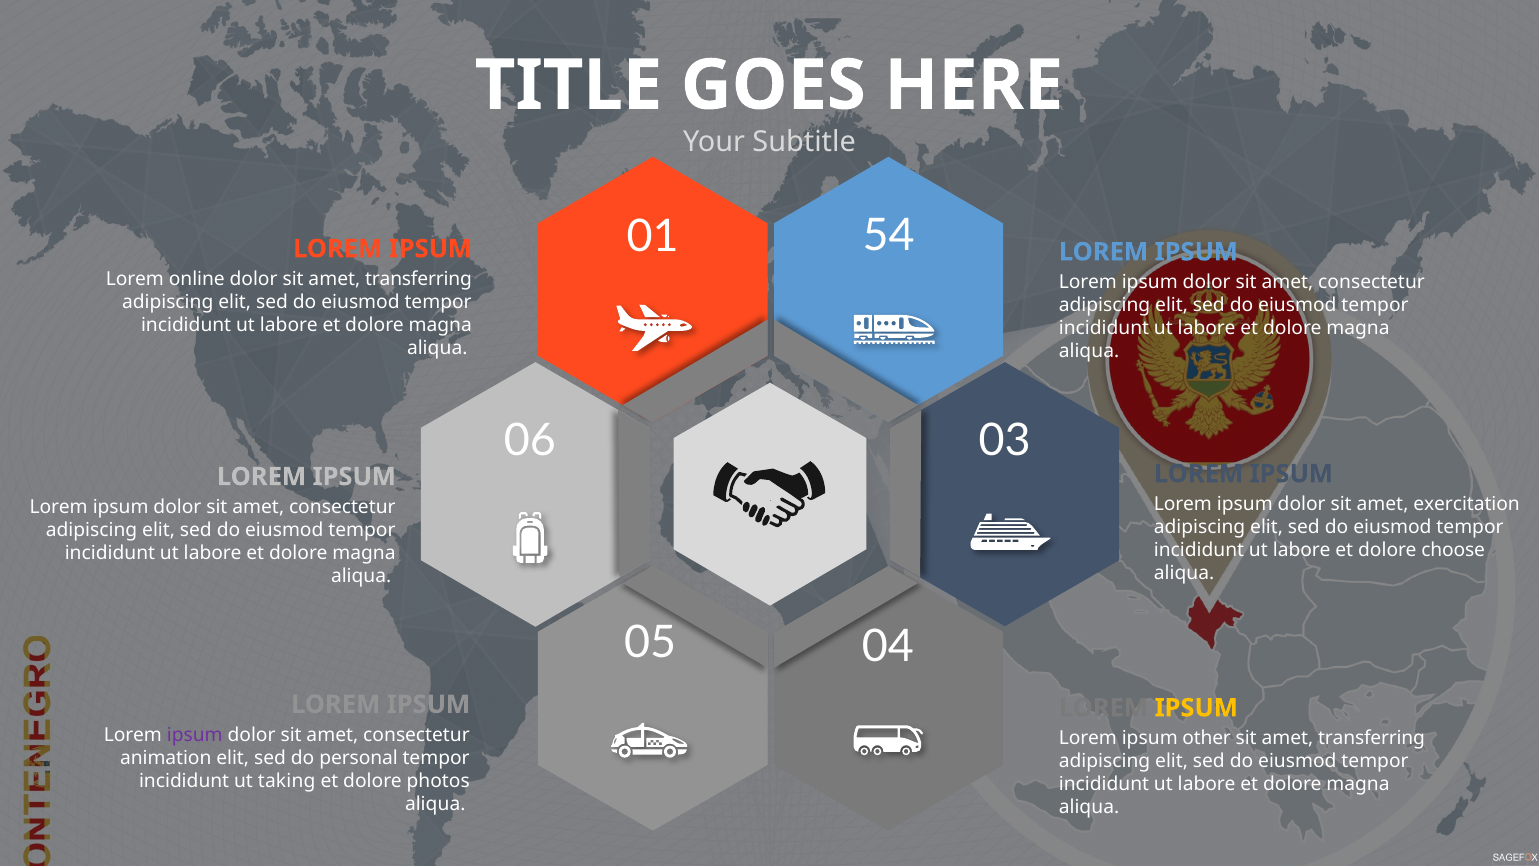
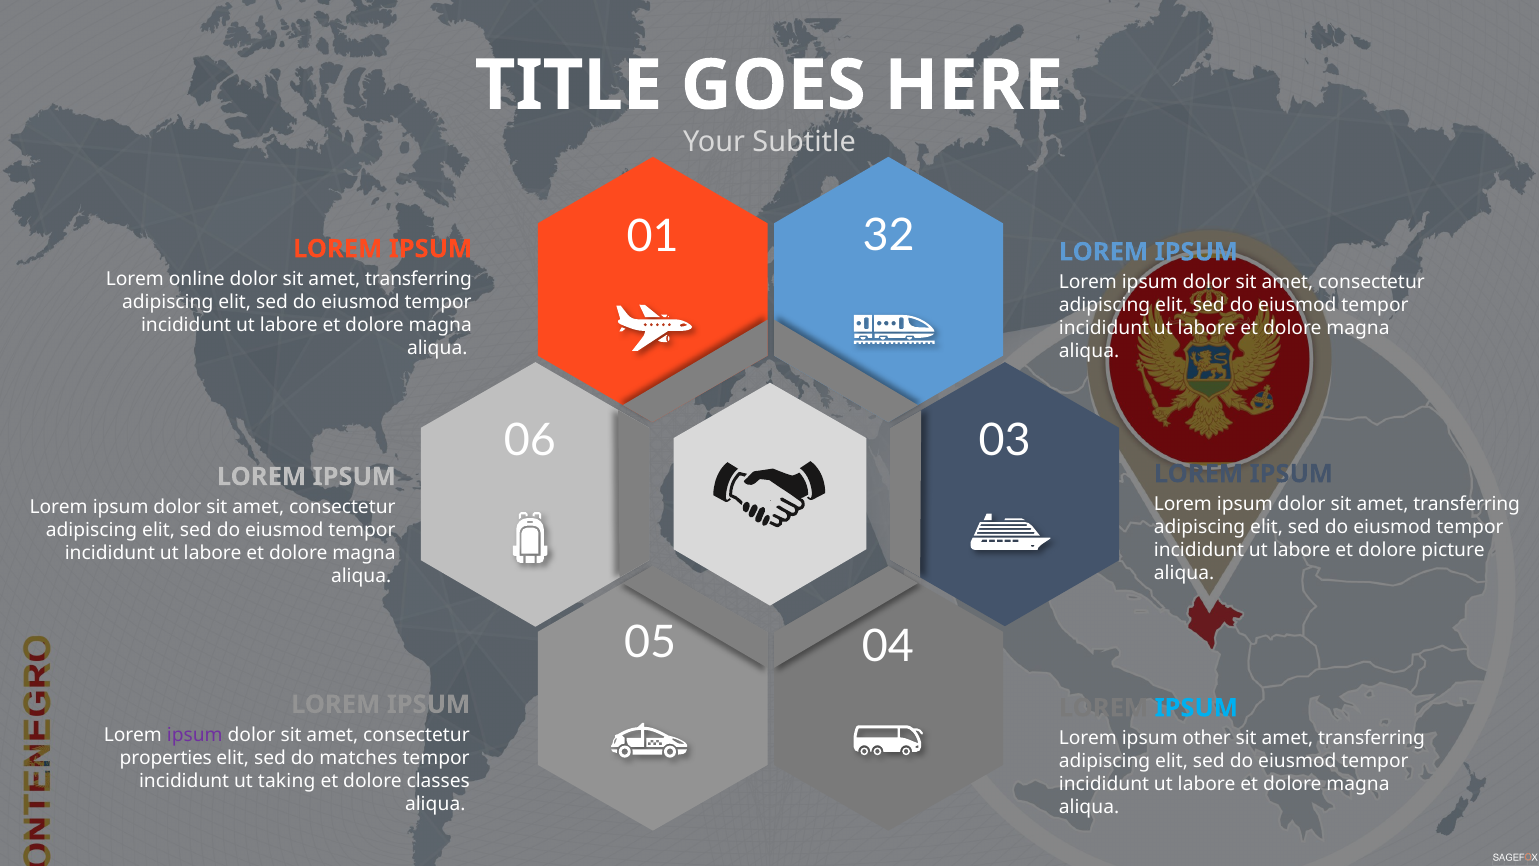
54: 54 -> 32 (889, 236)
exercitation: exercitation -> transferring (1467, 504)
choose: choose -> picture (1453, 550)
IPSUM colour: yellow -> light blue (1196, 708)
animation: animation -> properties (166, 758)
personal: personal -> matches (358, 758)
photos: photos -> classes (438, 781)
